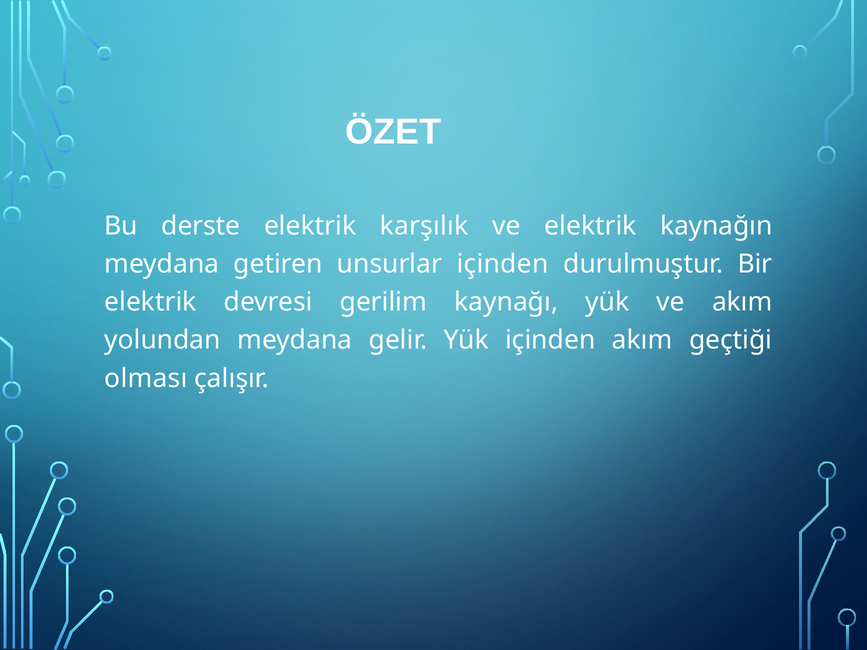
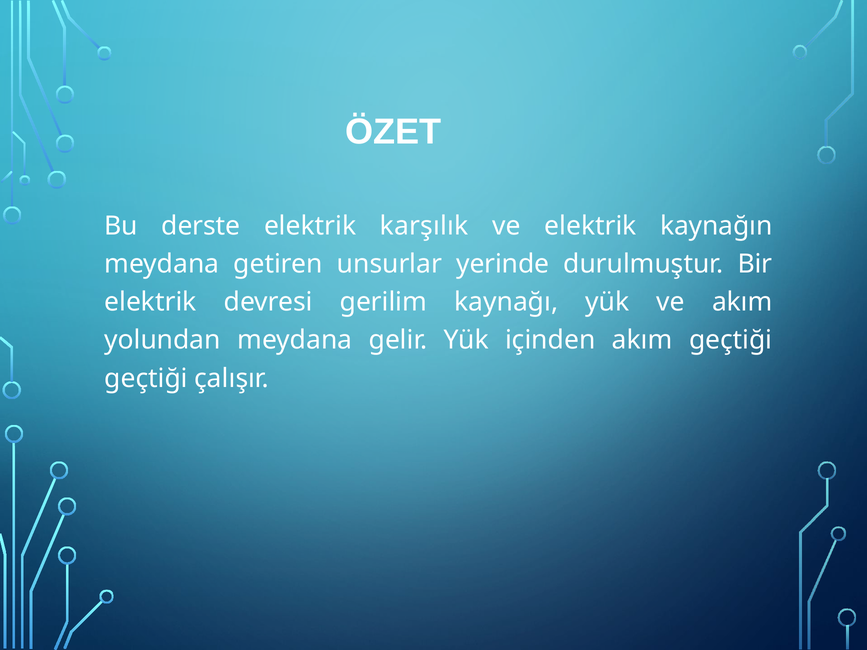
unsurlar içinden: içinden -> yerinde (503, 264)
olması: olması -> geçtiği (146, 378)
